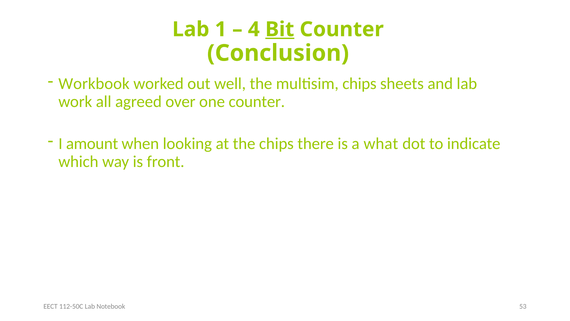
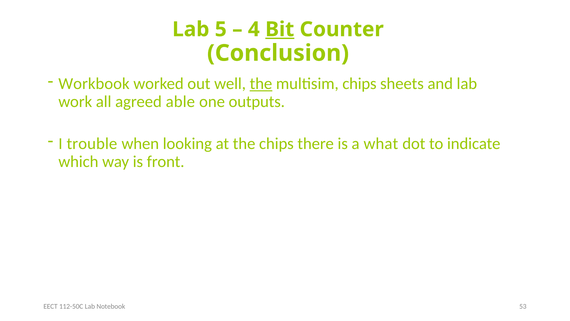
1: 1 -> 5 (221, 29)
the underline: none -> present (261, 84)
over: over -> able (180, 102)
one counter: counter -> outputs (257, 102)
amount: amount -> trouble (92, 143)
